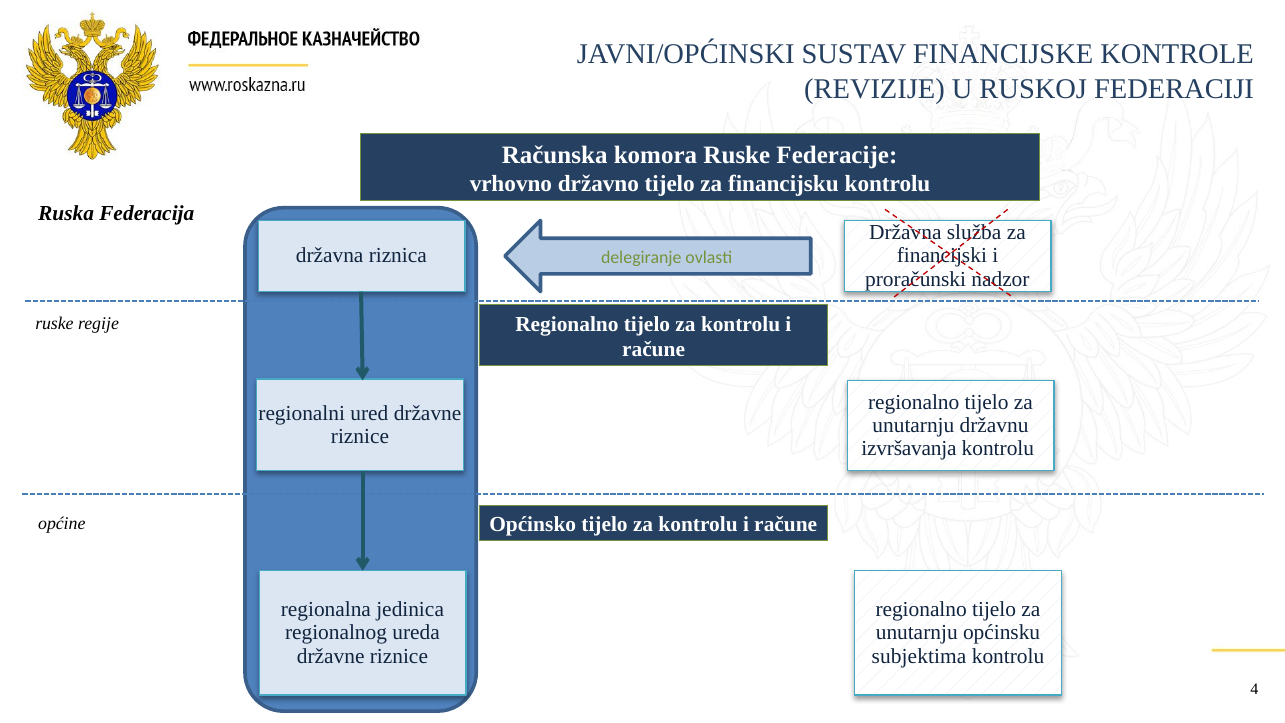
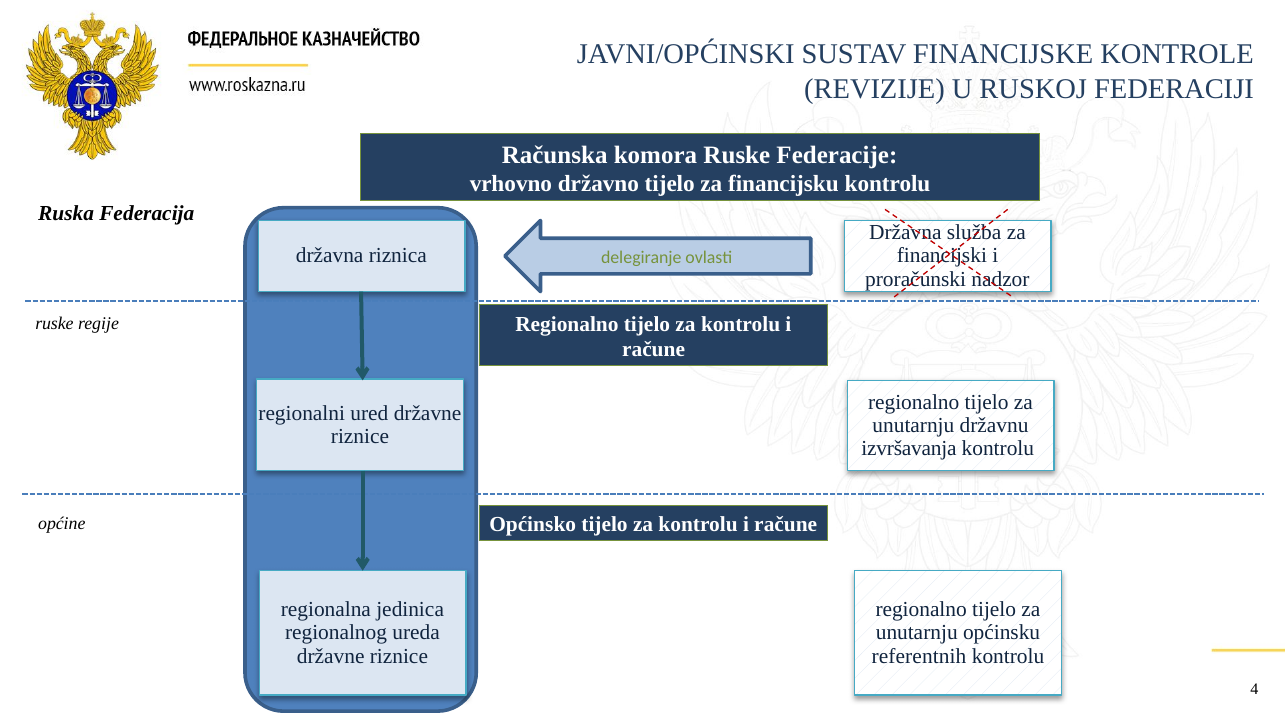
subjektima: subjektima -> referentnih (919, 656)
